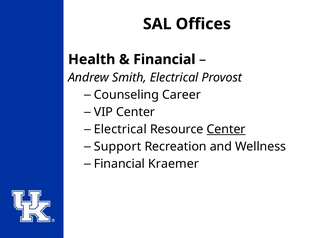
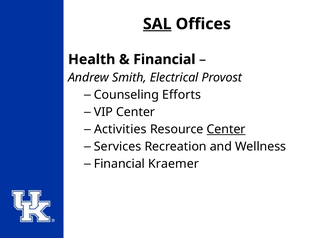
SAL underline: none -> present (157, 24)
Career: Career -> Efforts (182, 95)
Electrical: Electrical -> Activities (120, 130)
Support: Support -> Services (118, 147)
